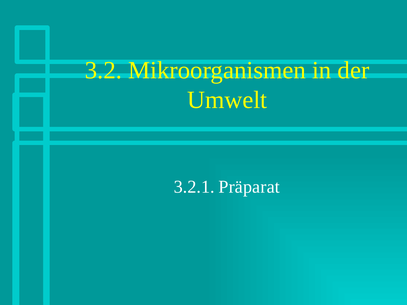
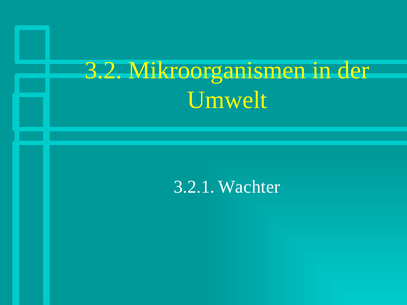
Präparat: Präparat -> Wachter (249, 187)
